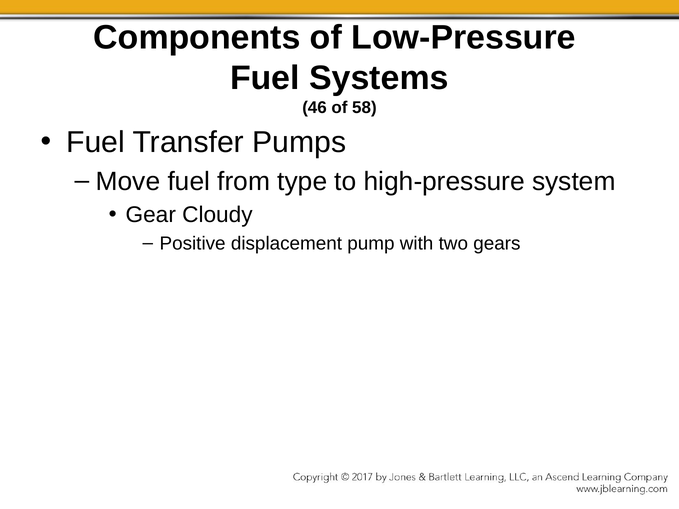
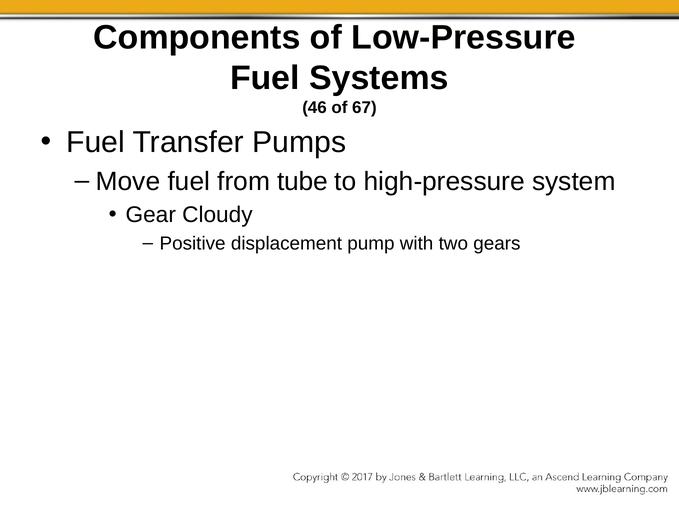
58: 58 -> 67 (364, 108)
type: type -> tube (302, 181)
